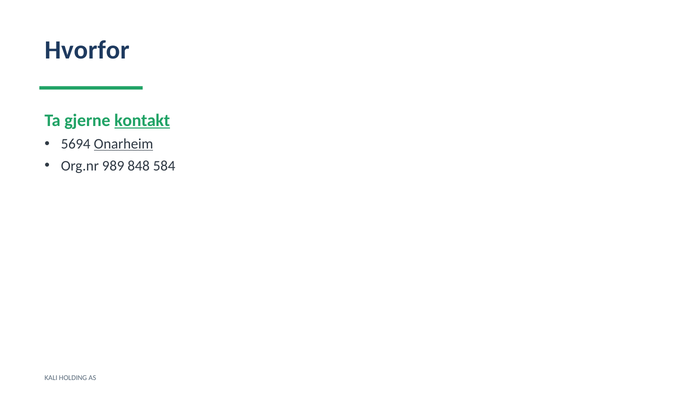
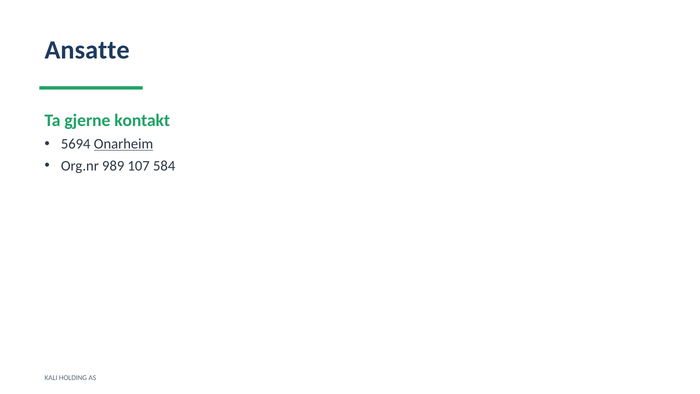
Hvorfor: Hvorfor -> Ansatte (87, 50)
kontakt underline: present -> none (142, 121)
848: 848 -> 107 (139, 166)
